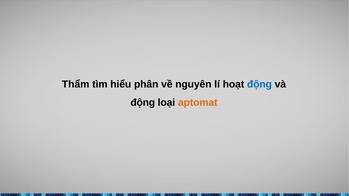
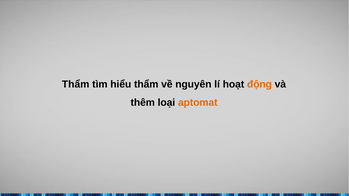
hiểu phân: phân -> thẩm (146, 84)
động colour: blue -> orange (259, 84)
động: động -> thêm (143, 103)
